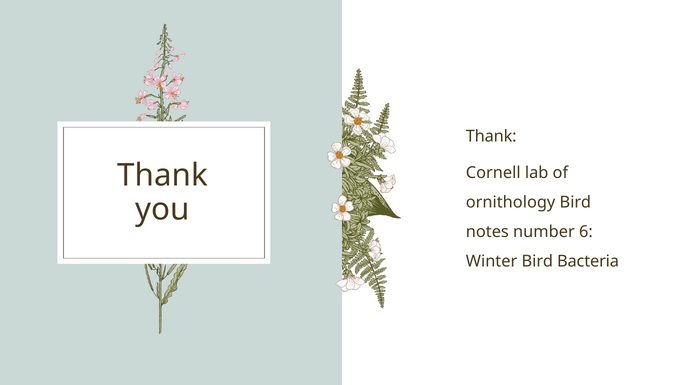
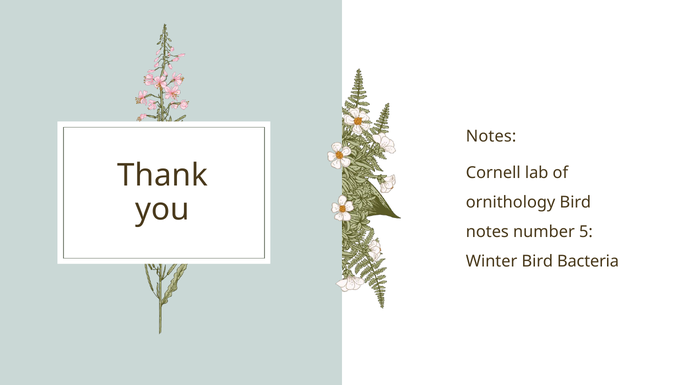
Thank: Thank -> Notes (491, 136)
6: 6 -> 5 (586, 232)
